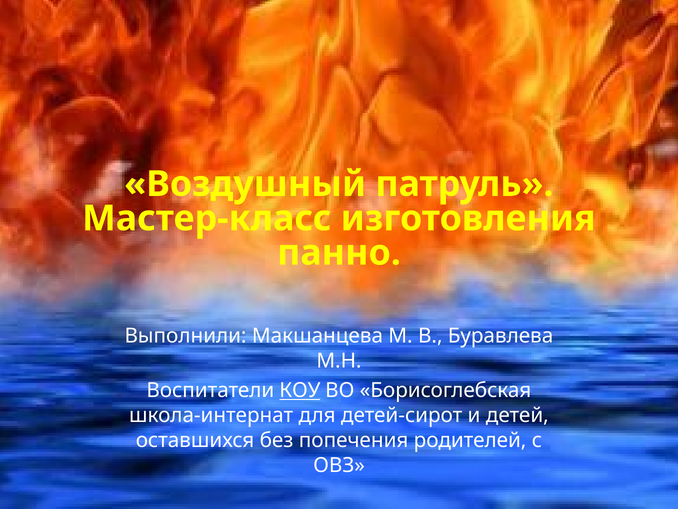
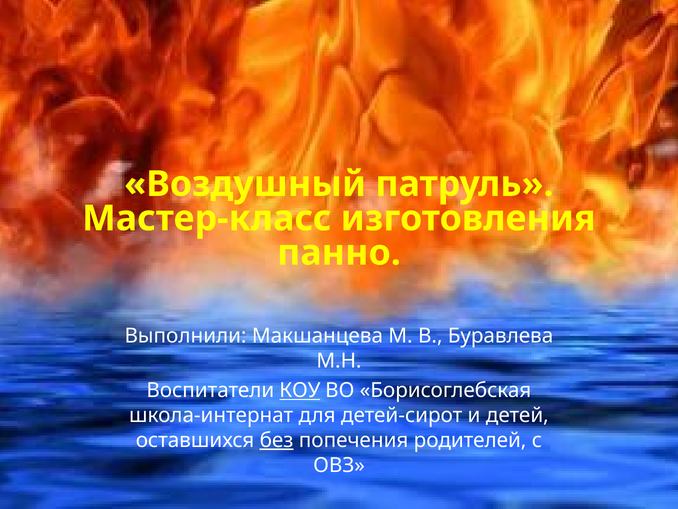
без underline: none -> present (277, 440)
